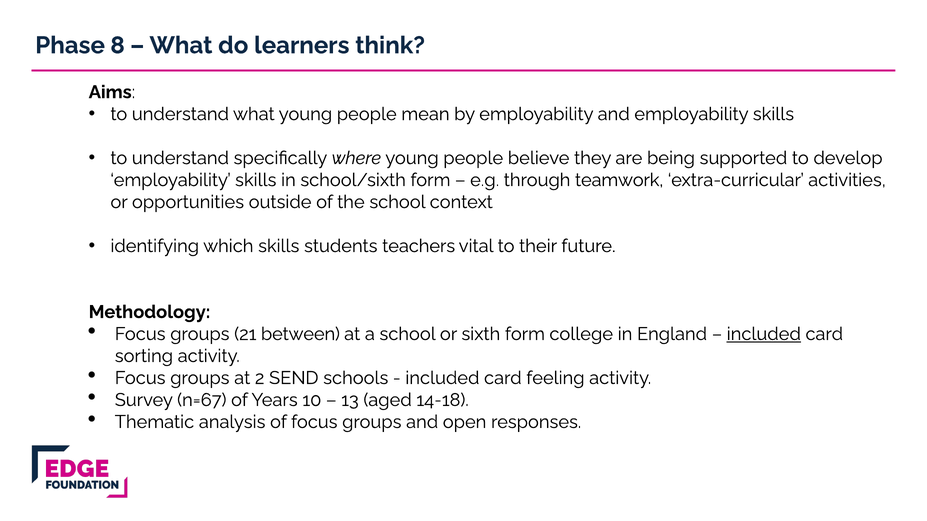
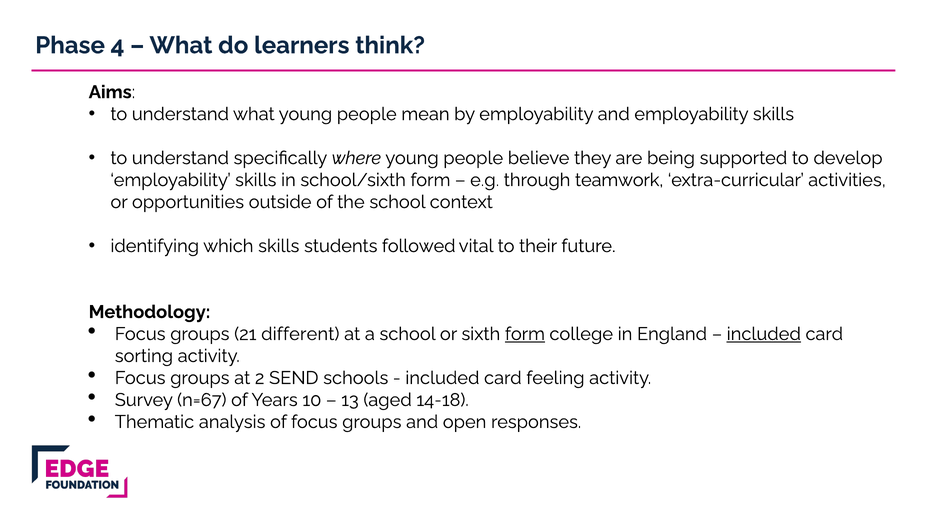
8: 8 -> 4 (118, 45)
teachers: teachers -> followed (419, 246)
between: between -> different (300, 334)
form underline: none -> present (525, 334)
